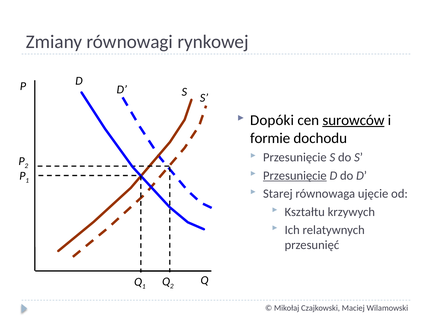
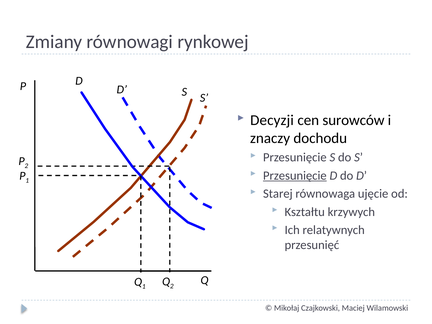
Dopóki: Dopóki -> Decyzji (272, 120)
surowców underline: present -> none (353, 120)
formie: formie -> znaczy (270, 138)
